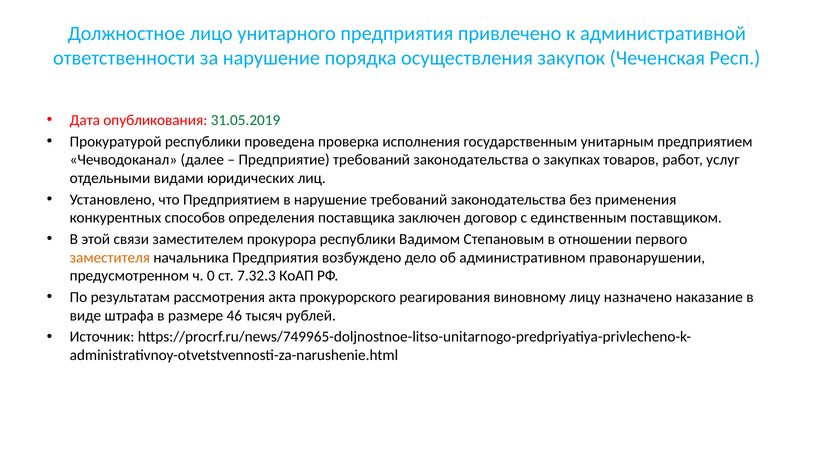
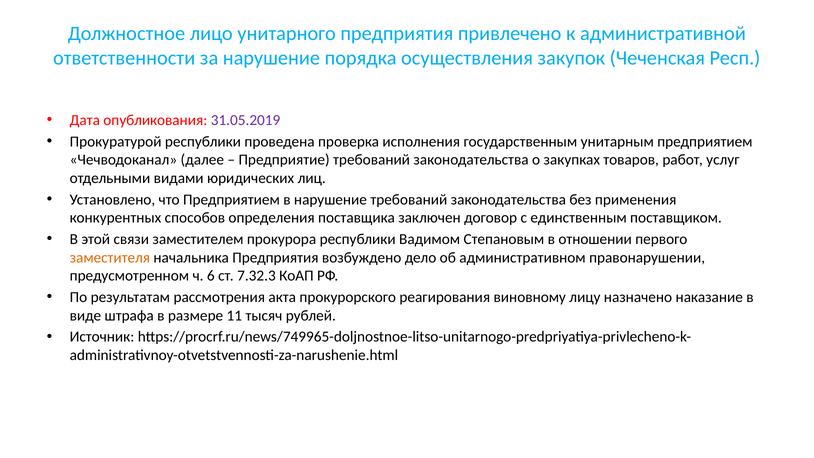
31.05.2019 colour: green -> purple (246, 120)
0: 0 -> 6 (211, 276)
46: 46 -> 11 (234, 315)
